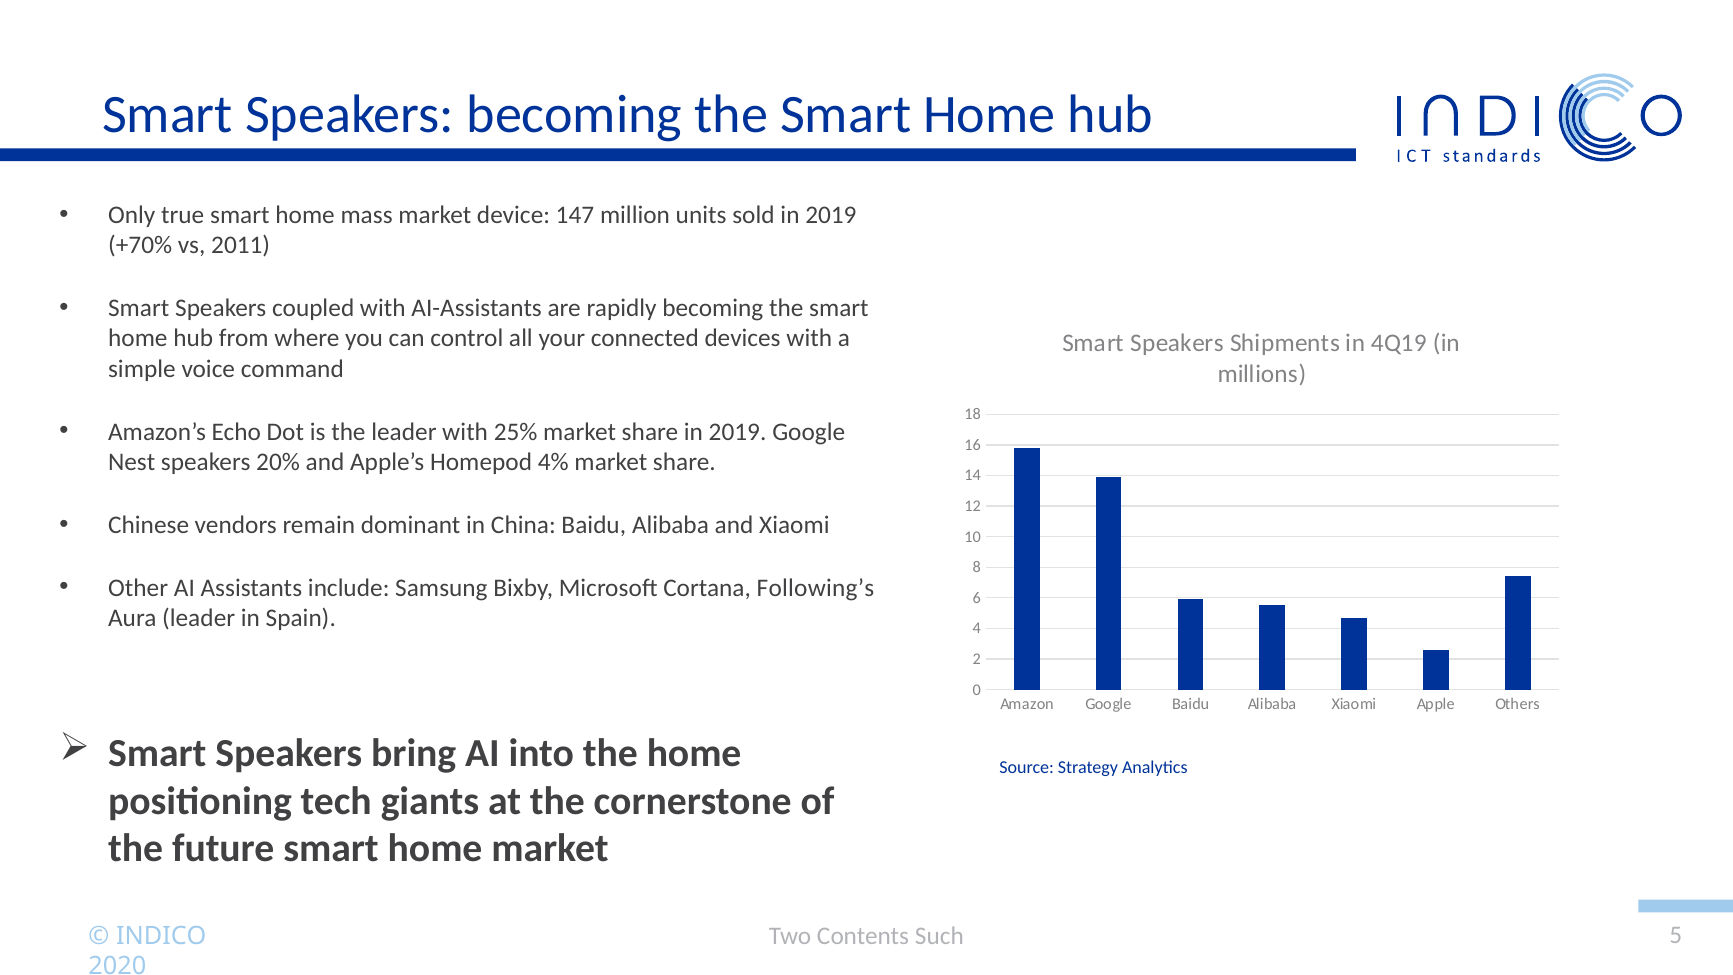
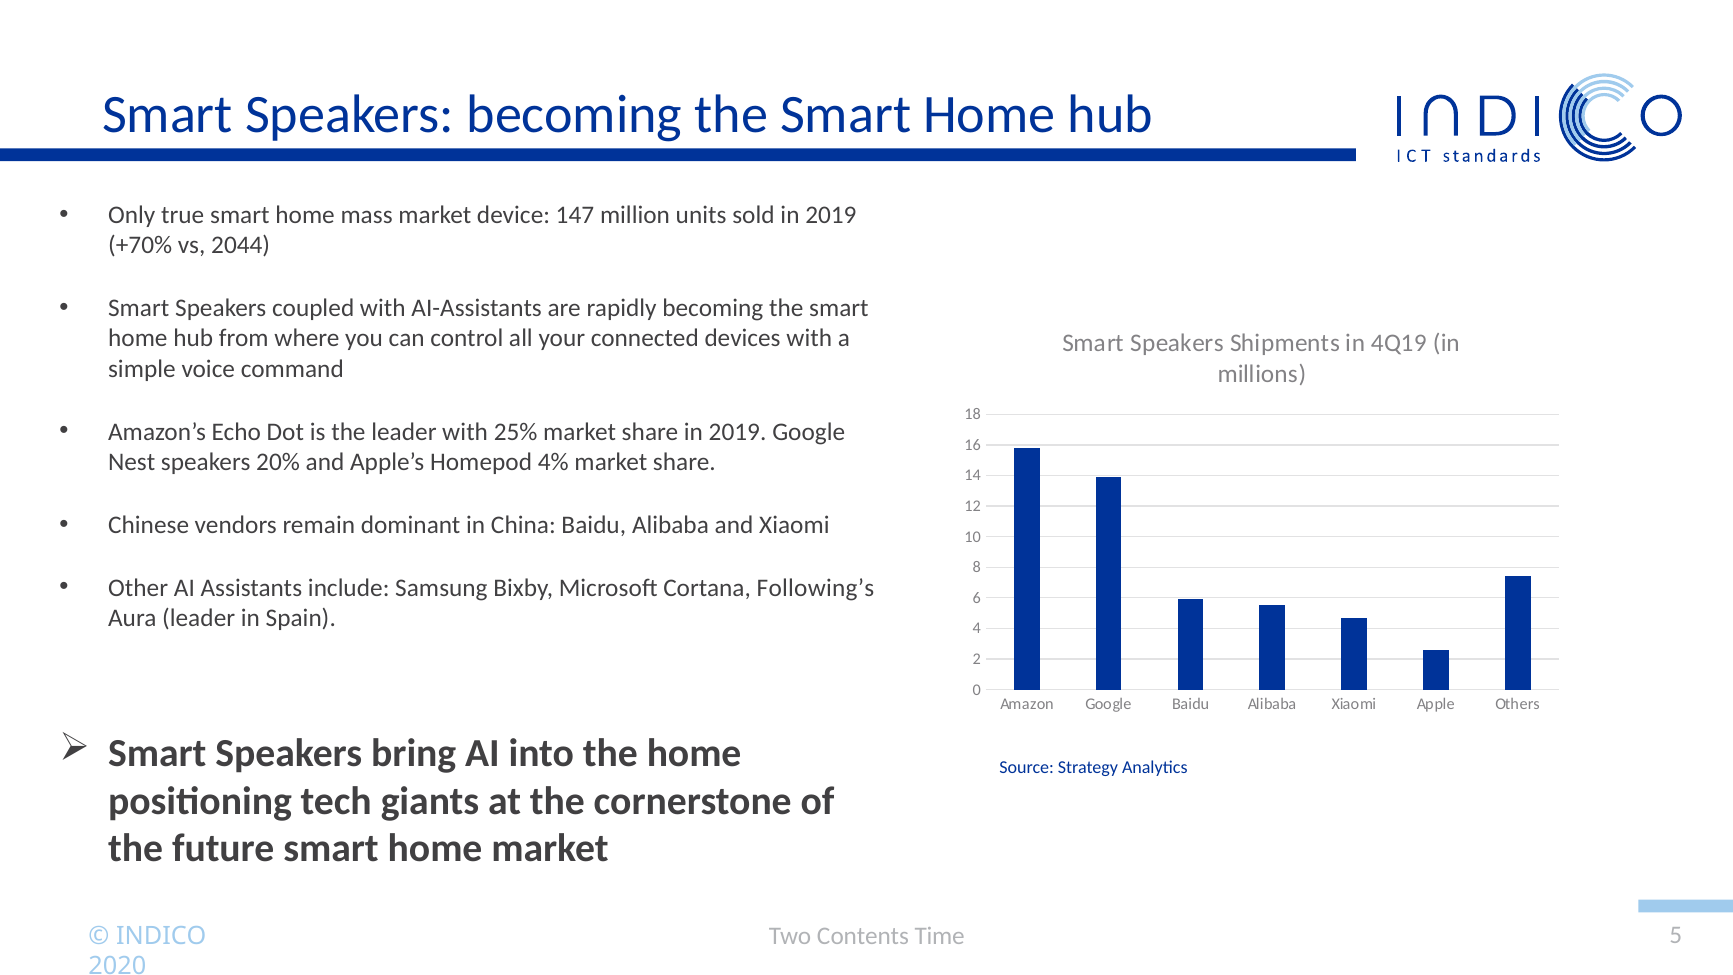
2011: 2011 -> 2044 (241, 245)
Such: Such -> Time (940, 936)
